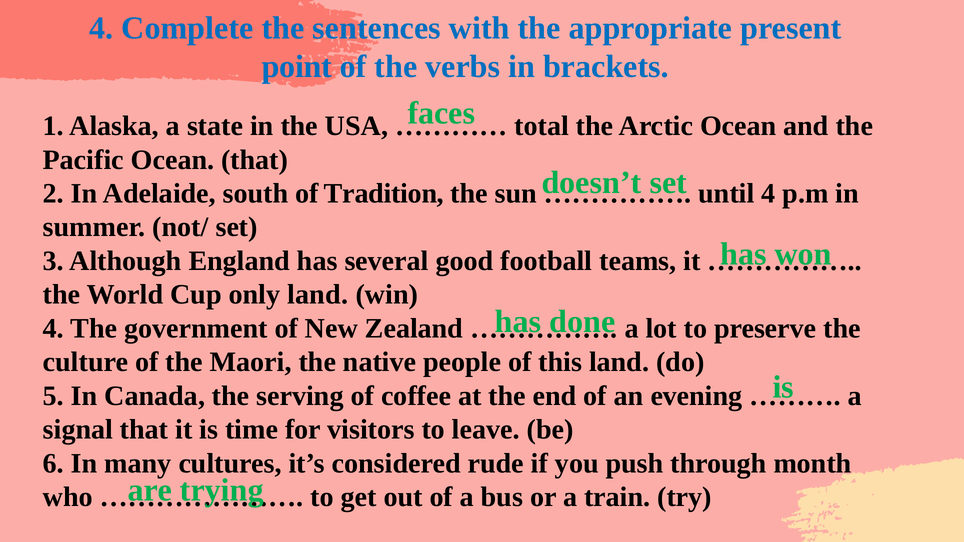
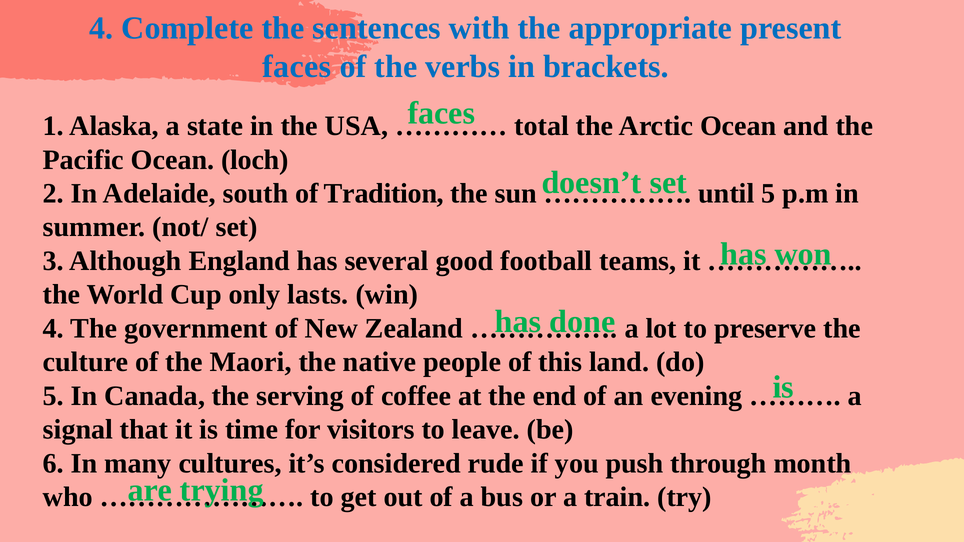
point: point -> faces (297, 67)
Ocean that: that -> loch (255, 160)
until 4: 4 -> 5 (768, 194)
only land: land -> lasts (318, 295)
